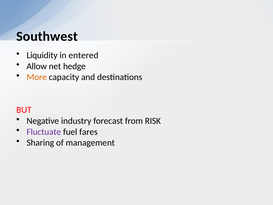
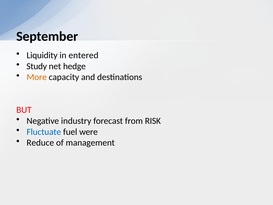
Southwest: Southwest -> September (47, 36)
Allow: Allow -> Study (37, 66)
Fluctuate colour: purple -> blue (44, 132)
fares: fares -> were (89, 132)
Sharing: Sharing -> Reduce (40, 143)
